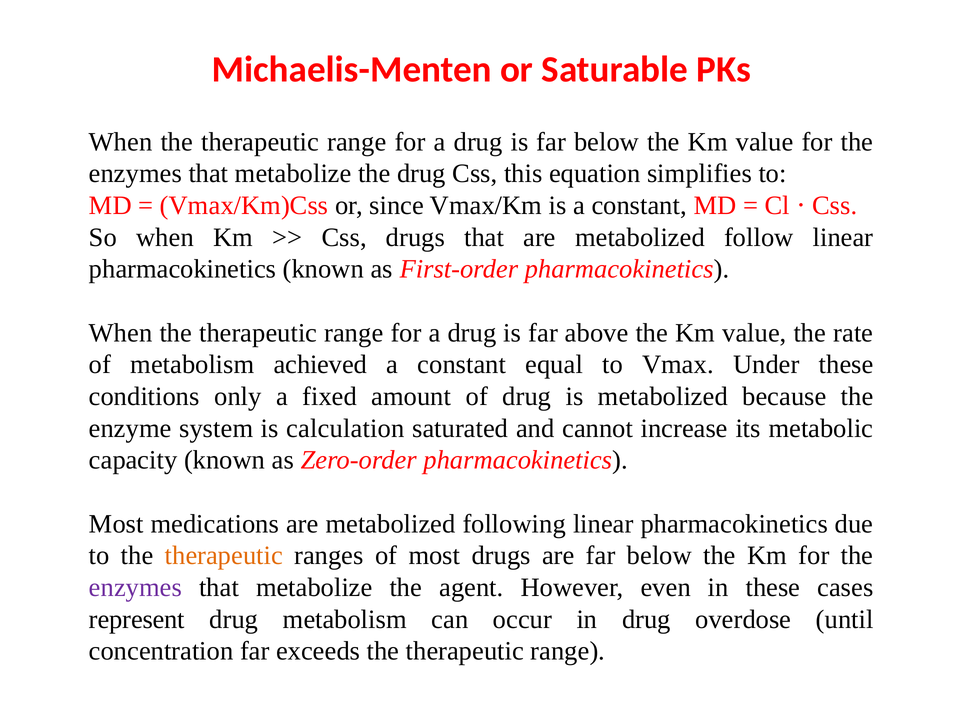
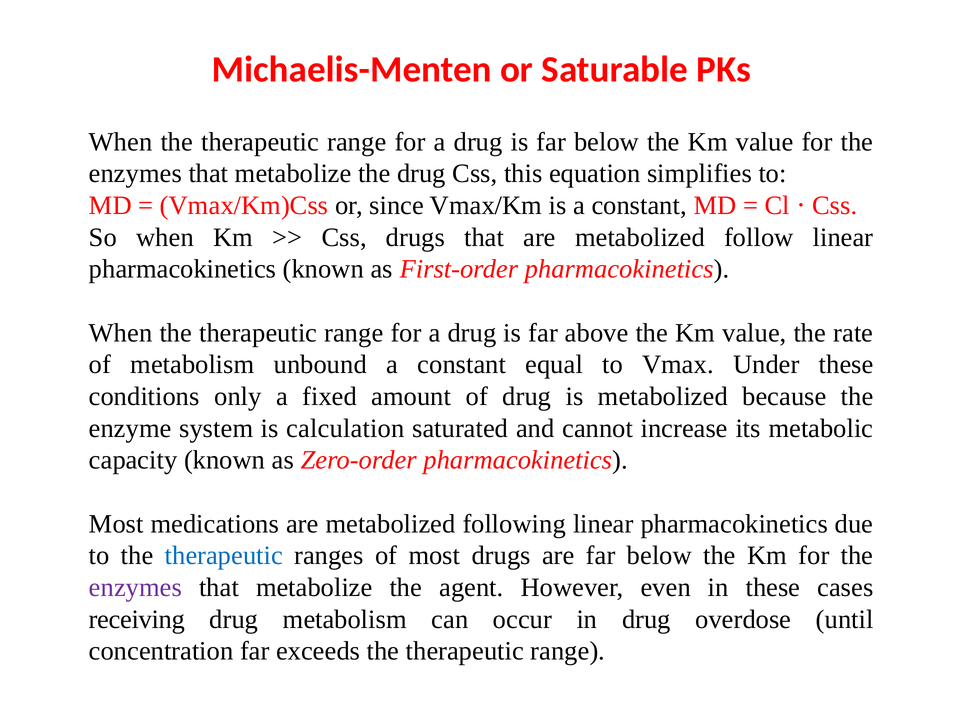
achieved: achieved -> unbound (320, 365)
therapeutic colour: orange -> blue (224, 556)
represent: represent -> receiving (137, 620)
